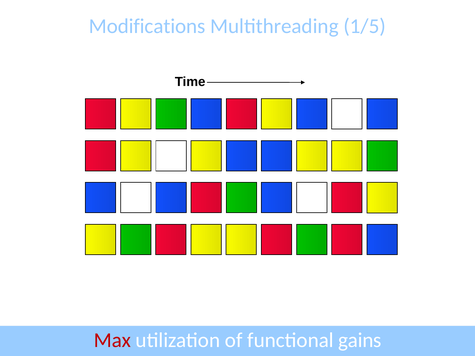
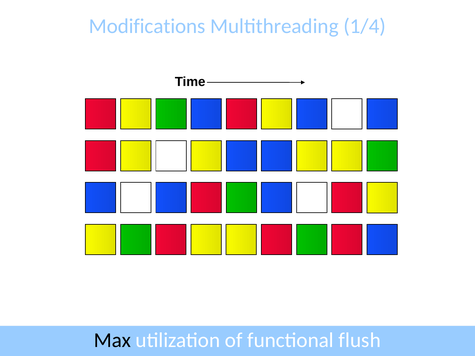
1/5: 1/5 -> 1/4 (365, 26)
Max colour: red -> black (112, 340)
gains: gains -> flush (360, 340)
